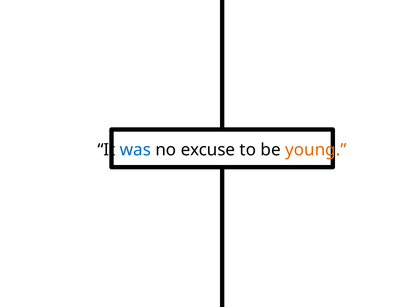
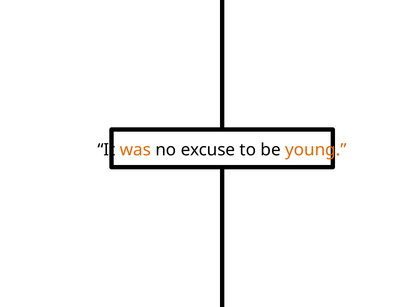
was colour: blue -> orange (135, 150)
